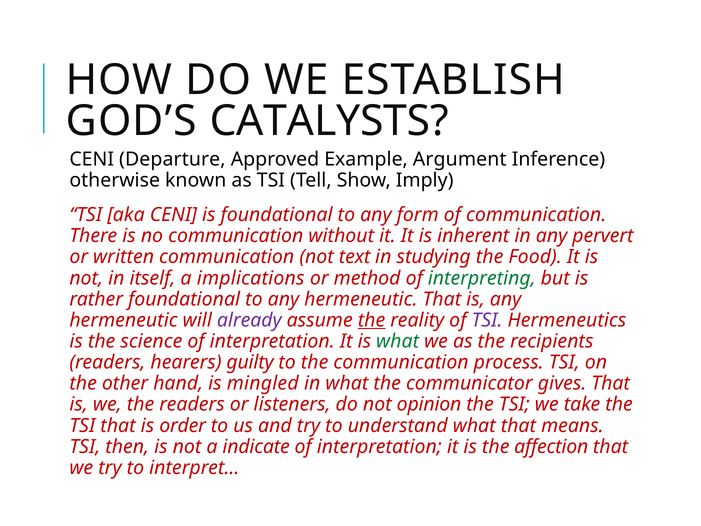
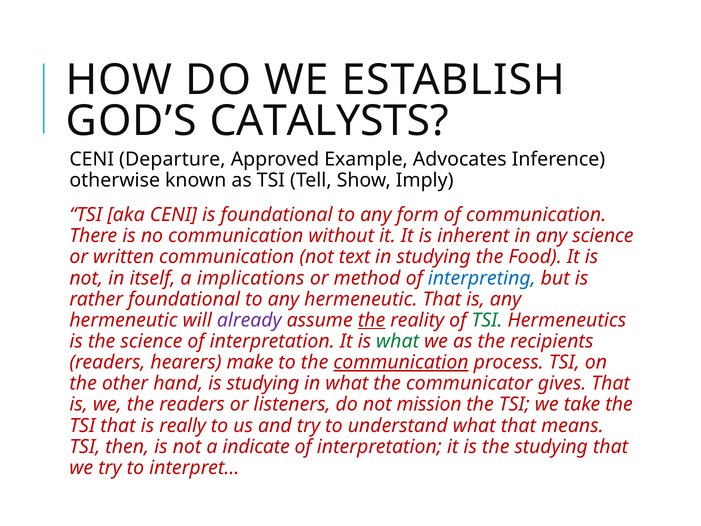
Argument: Argument -> Advocates (460, 159)
any pervert: pervert -> science (603, 236)
interpreting colour: green -> blue (482, 278)
TSI colour: purple -> green (487, 320)
guilty: guilty -> make (250, 362)
communication underline: none -> present (401, 362)
is mingled: mingled -> studying (263, 383)
opinion: opinion -> mission (429, 404)
order: order -> really (183, 425)
the affection: affection -> studying (551, 446)
